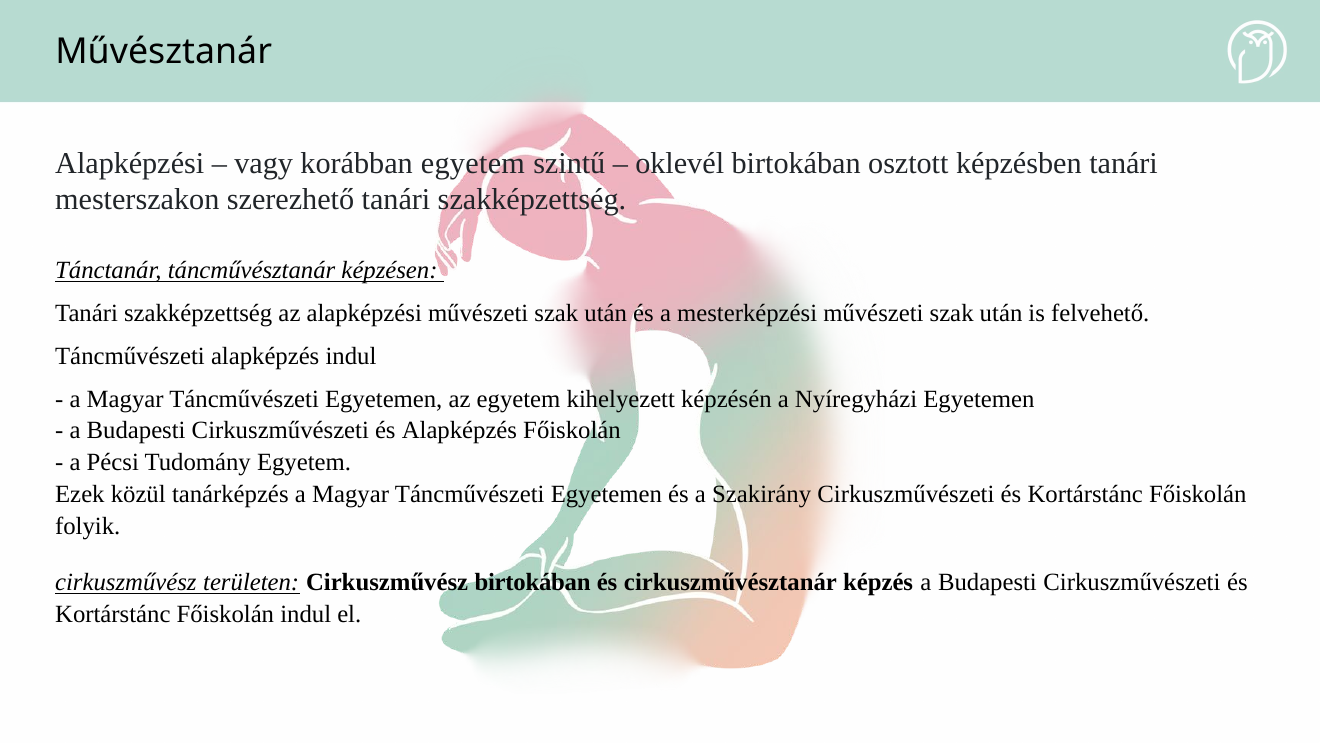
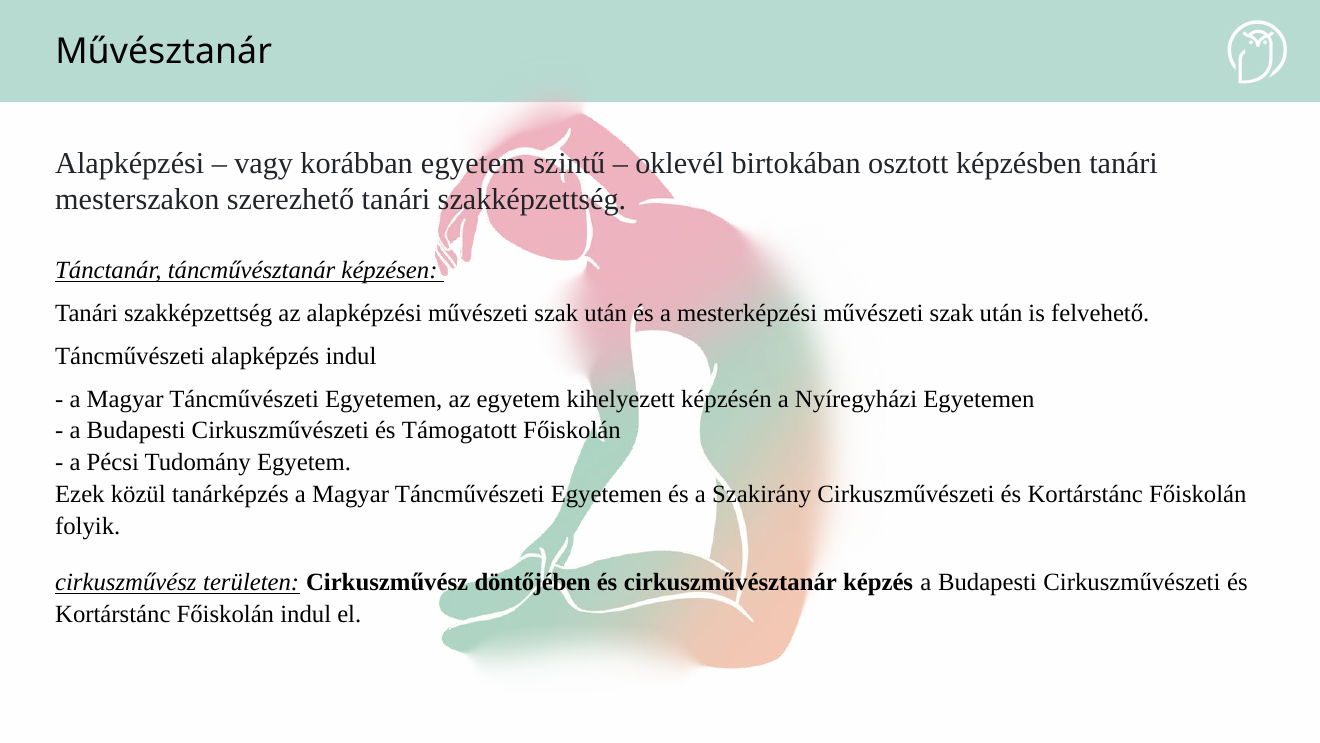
és Alapképzés: Alapképzés -> Támogatott (459, 430)
Cirkuszművész birtokában: birtokában -> döntőjében (533, 582)
